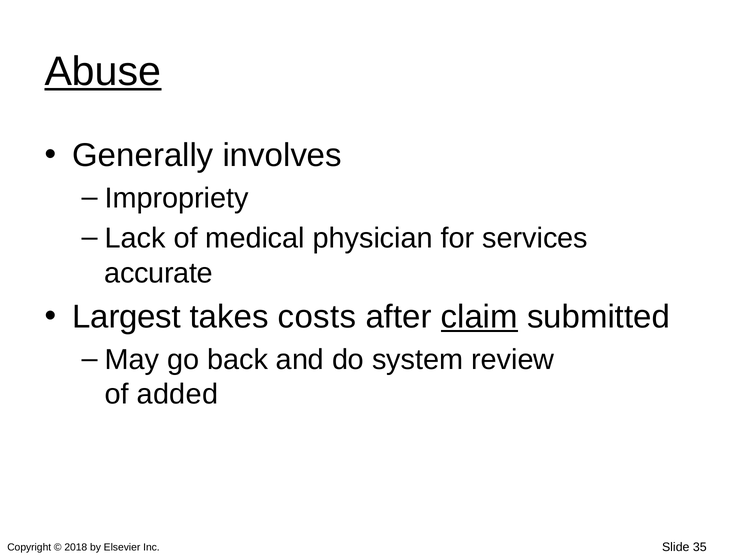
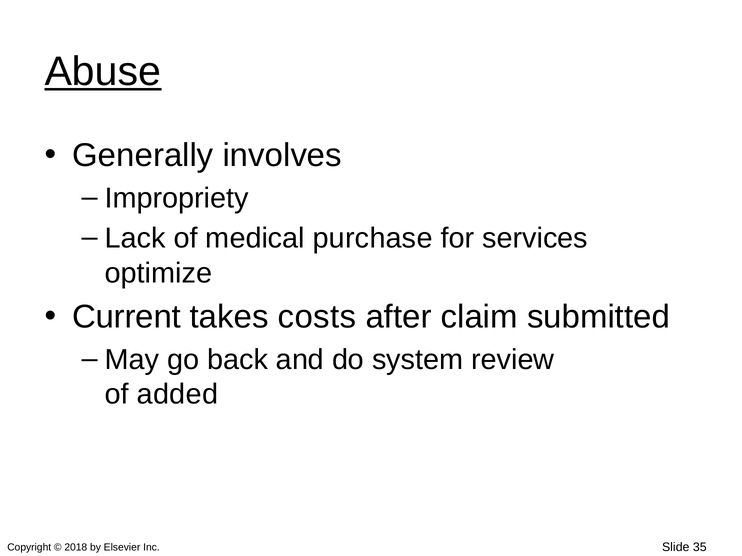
physician: physician -> purchase (373, 239)
accurate: accurate -> optimize (158, 273)
Largest: Largest -> Current (127, 317)
claim underline: present -> none (479, 317)
